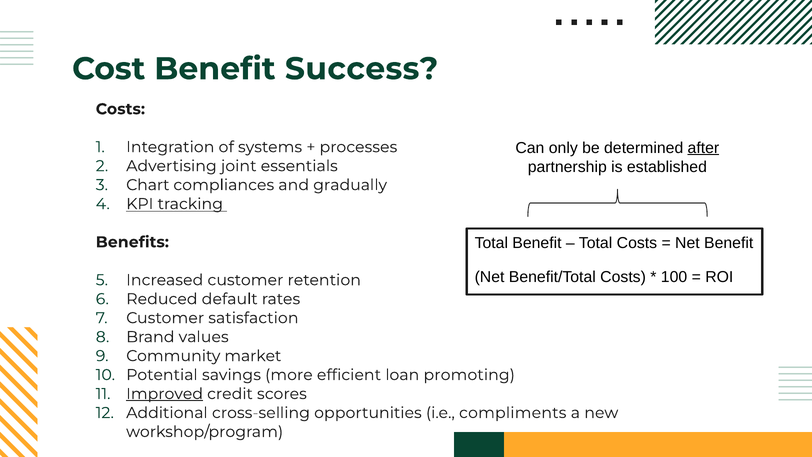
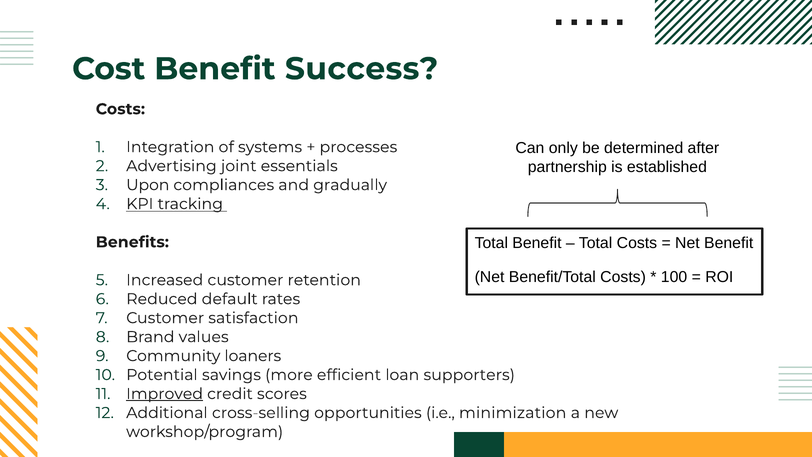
after underline: present -> none (703, 148)
Chart: Chart -> Upon (148, 185)
market: market -> loaners (253, 356)
promoting: promoting -> supporters (469, 375)
compliments: compliments -> minimization (513, 413)
